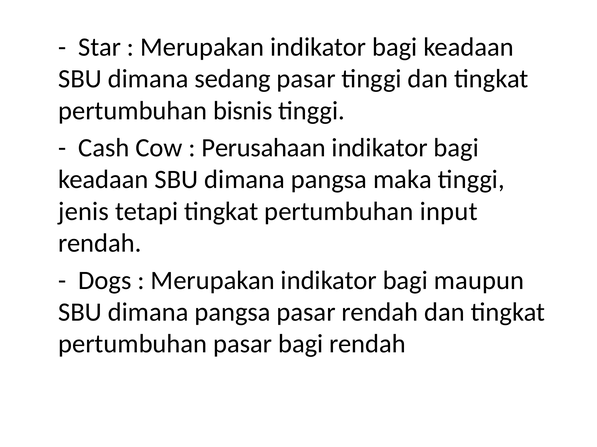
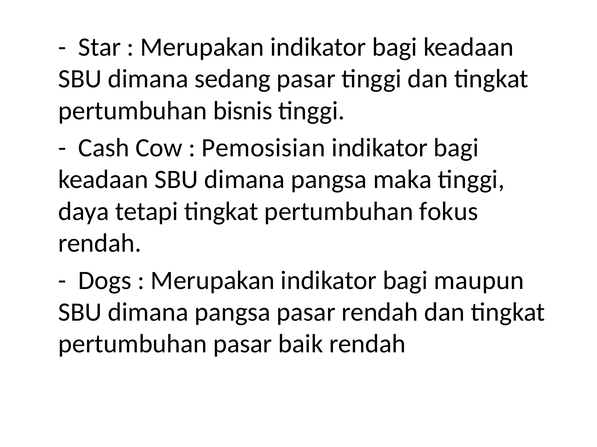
Perusahaan: Perusahaan -> Pemosisian (263, 148)
jenis: jenis -> daya (84, 212)
input: input -> fokus (449, 212)
pasar bagi: bagi -> baik (301, 344)
